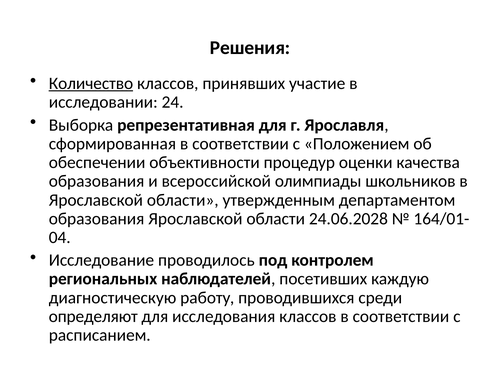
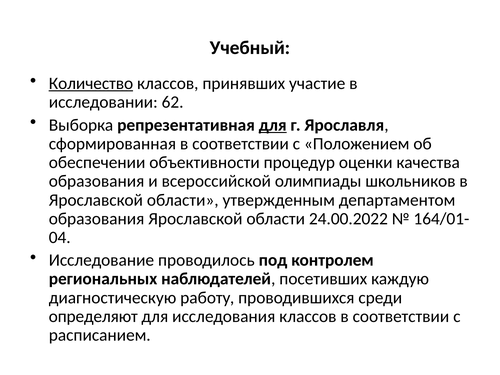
Решения: Решения -> Учебный (250, 48)
24: 24 -> 62 (173, 102)
для underline: none -> present (273, 125)
24.06.2028: 24.06.2028 -> 24.00.2022 (348, 219)
